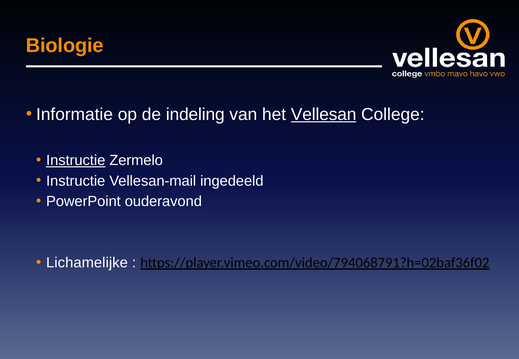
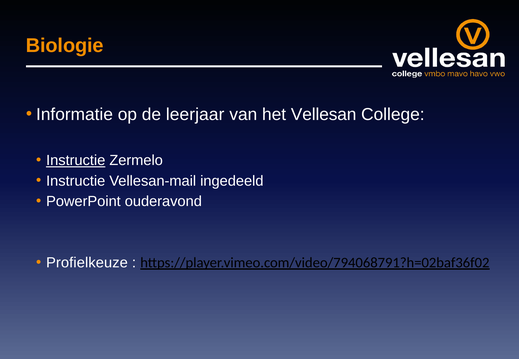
indeling: indeling -> leerjaar (195, 115)
Vellesan underline: present -> none (324, 115)
Lichamelijke: Lichamelijke -> Profielkeuze (87, 263)
